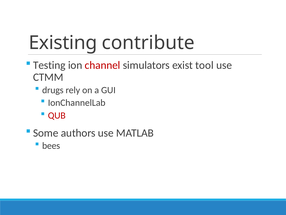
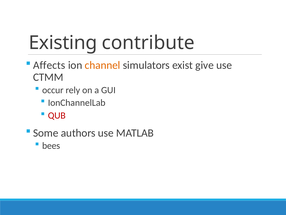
Testing: Testing -> Affects (49, 65)
channel colour: red -> orange (103, 65)
tool: tool -> give (205, 65)
drugs: drugs -> occur (53, 90)
